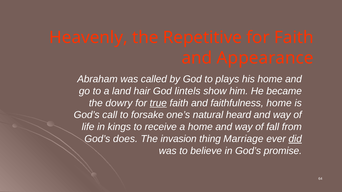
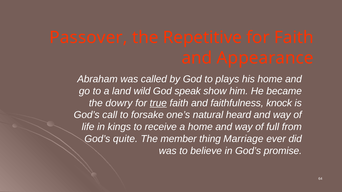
Heavenly: Heavenly -> Passover (88, 38)
hair: hair -> wild (142, 91)
lintels: lintels -> speak (188, 91)
faithfulness home: home -> knock (279, 103)
fall: fall -> full (273, 127)
does: does -> quite (125, 139)
invasion: invasion -> member (179, 139)
did underline: present -> none (295, 139)
